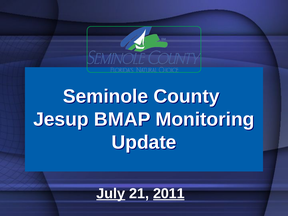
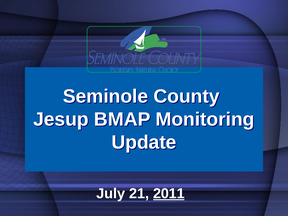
July underline: present -> none (111, 193)
